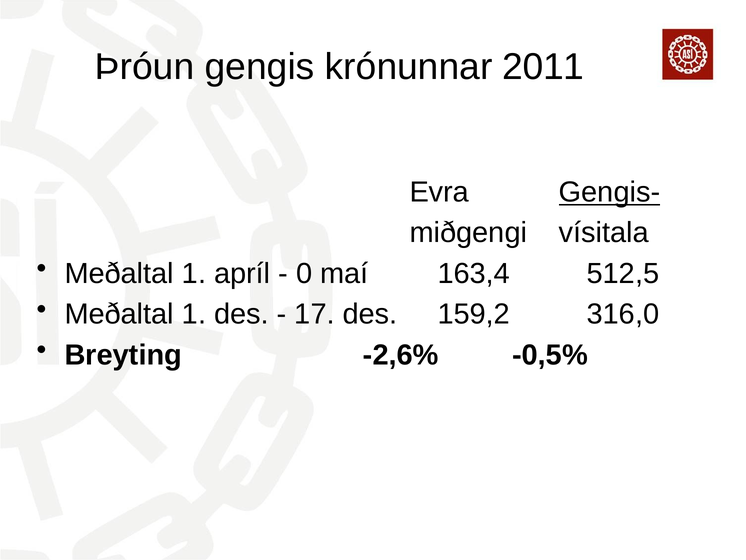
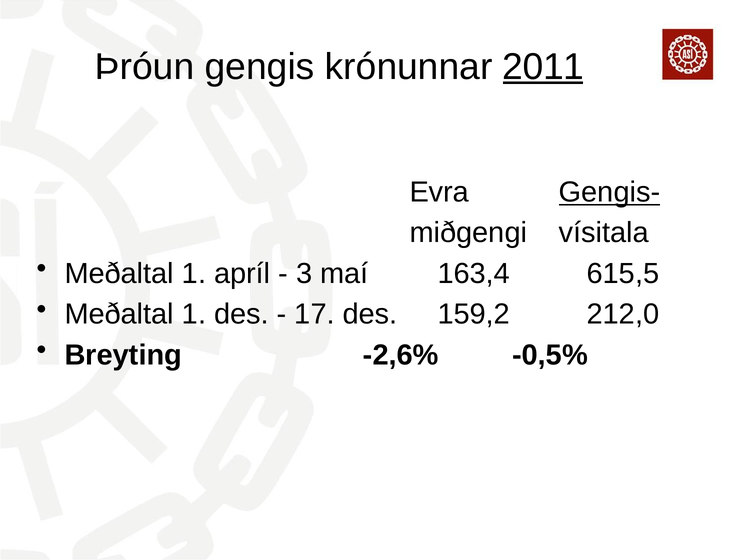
2011 underline: none -> present (543, 67)
0: 0 -> 3 (304, 273)
512,5: 512,5 -> 615,5 (623, 273)
316,0: 316,0 -> 212,0 (623, 314)
